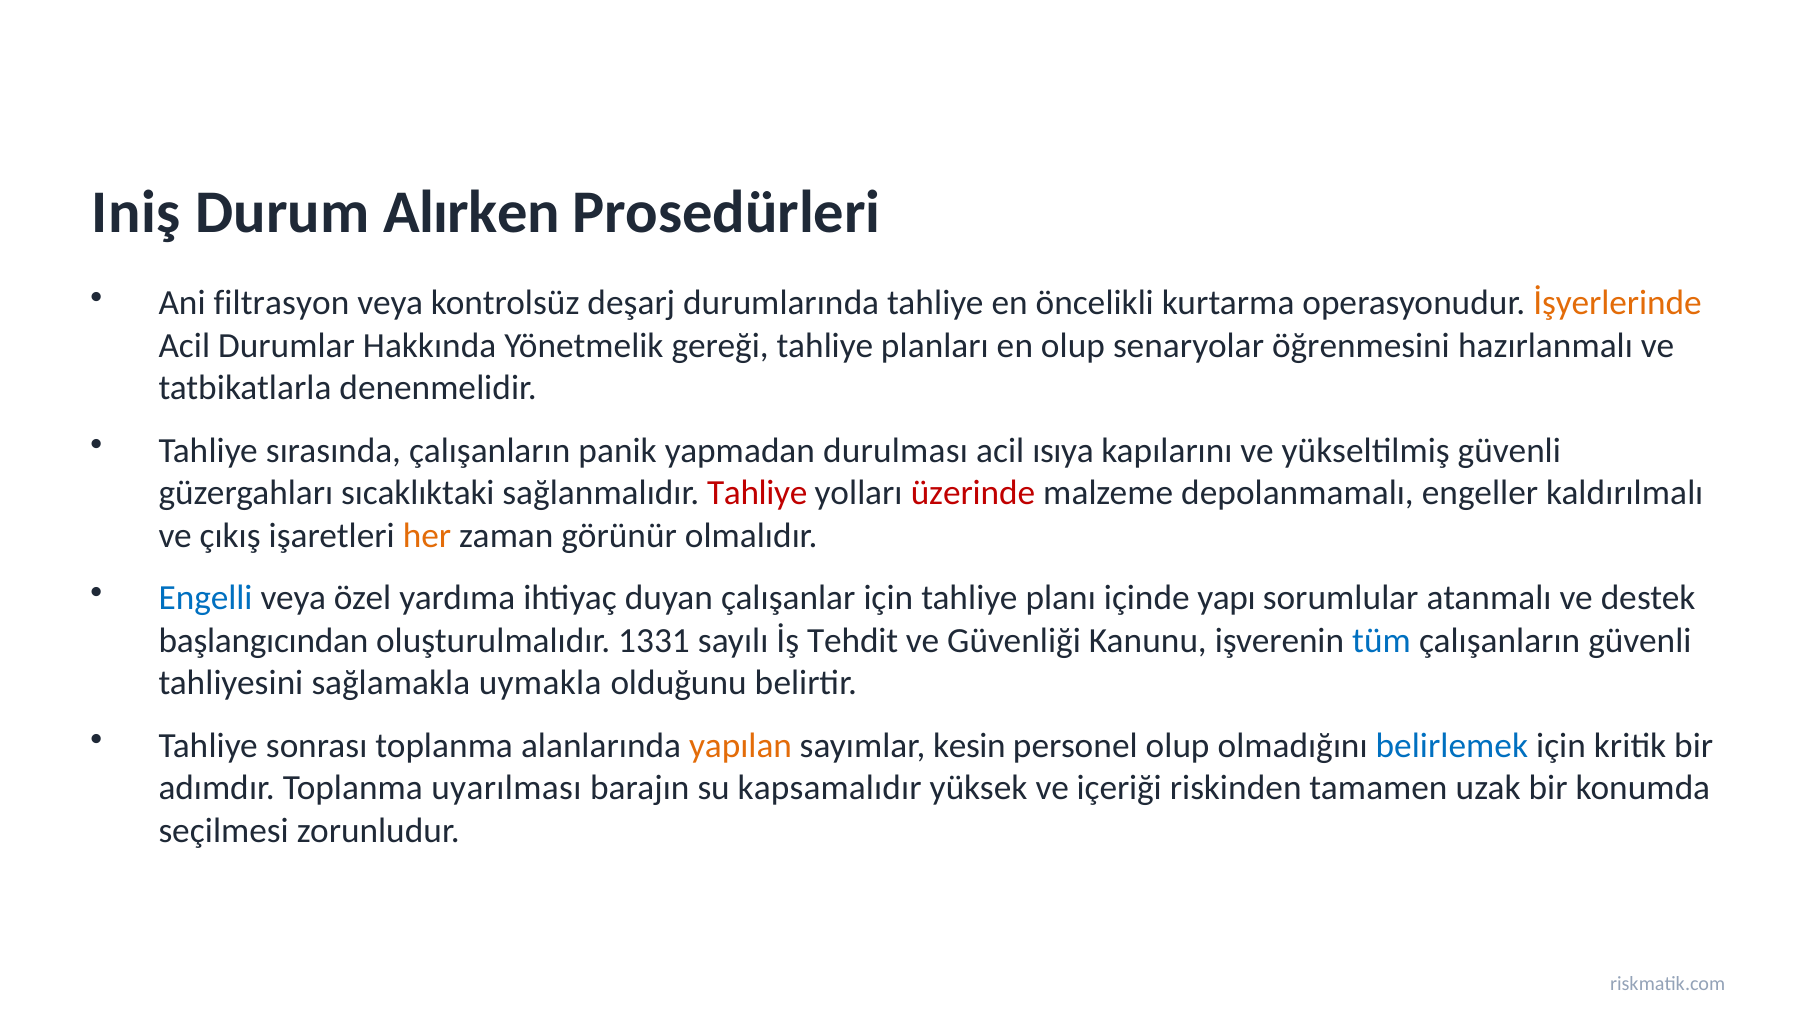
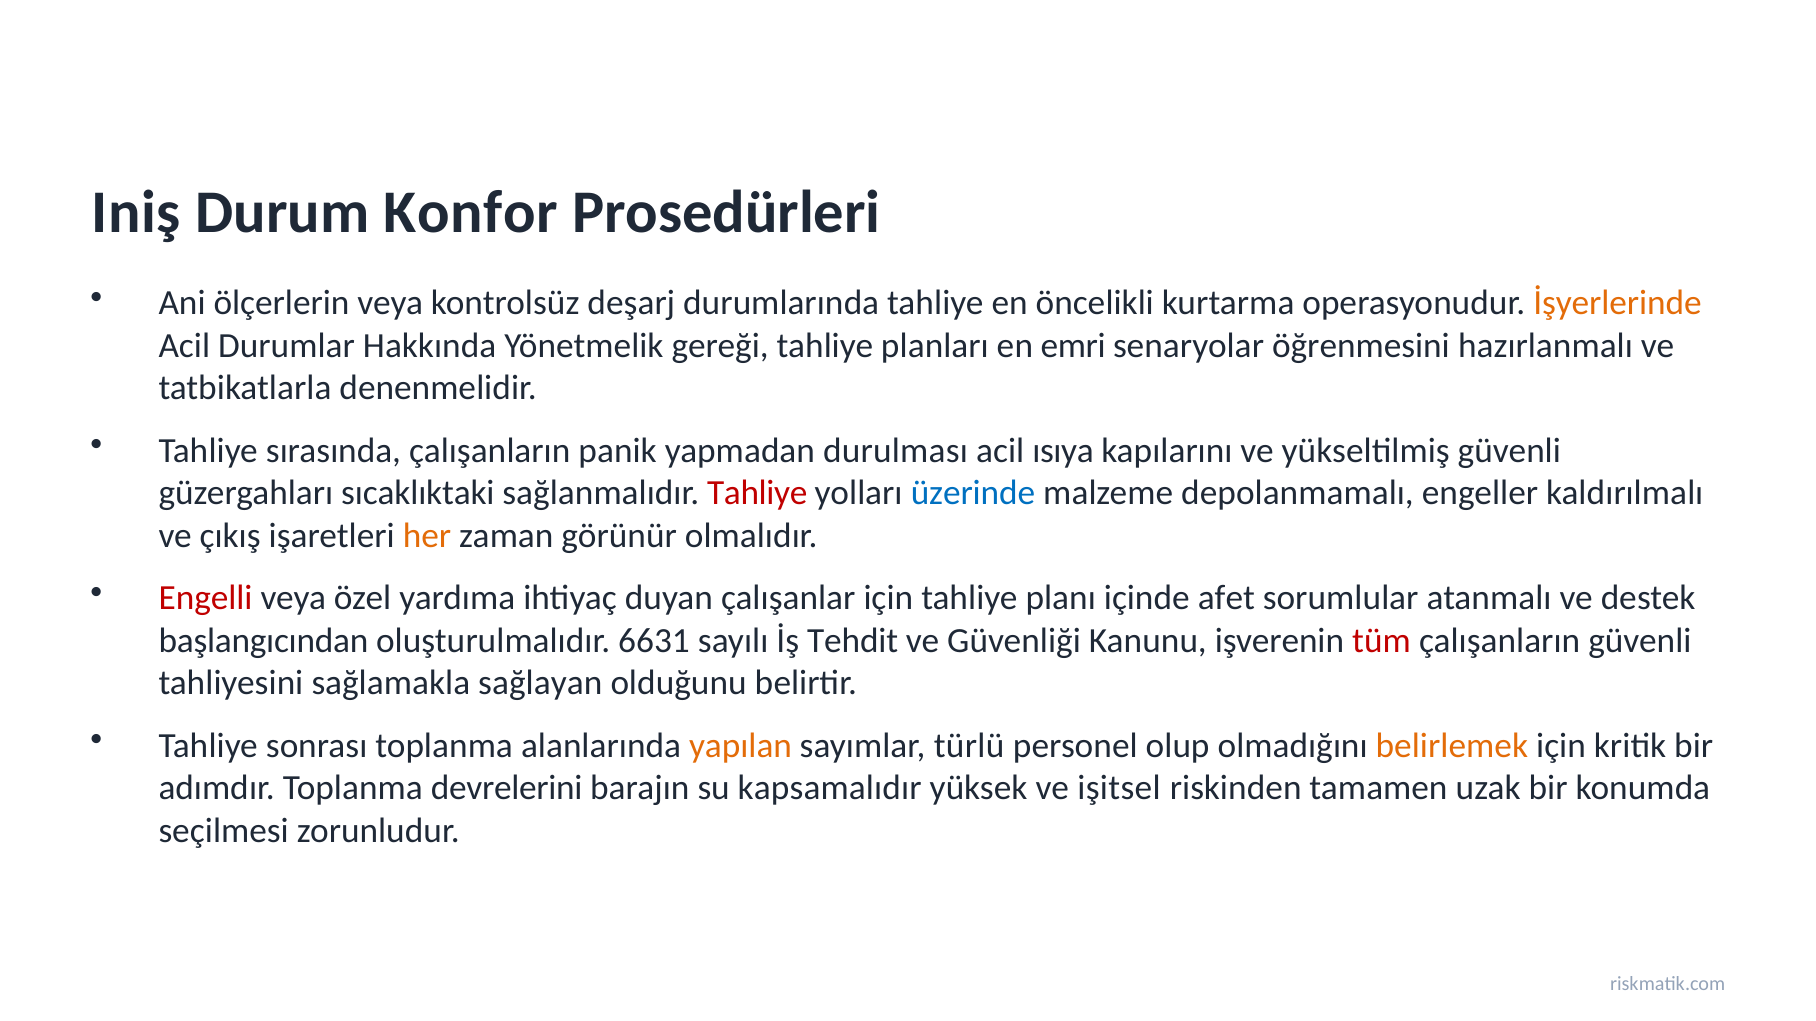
Alırken: Alırken -> Konfor (471, 212)
filtrasyon: filtrasyon -> ölçerlerin (282, 303)
en olup: olup -> emri (1073, 346)
üzerinde colour: red -> blue (973, 493)
Engelli colour: blue -> red (206, 598)
yapı: yapı -> afet (1226, 598)
1331: 1331 -> 6631 (654, 641)
tüm colour: blue -> red (1382, 641)
uymakla: uymakla -> sağlayan (540, 683)
kesin: kesin -> türlü (969, 746)
belirlemek colour: blue -> orange (1452, 746)
uyarılması: uyarılması -> devrelerini (507, 789)
içeriği: içeriği -> işitsel (1119, 789)
